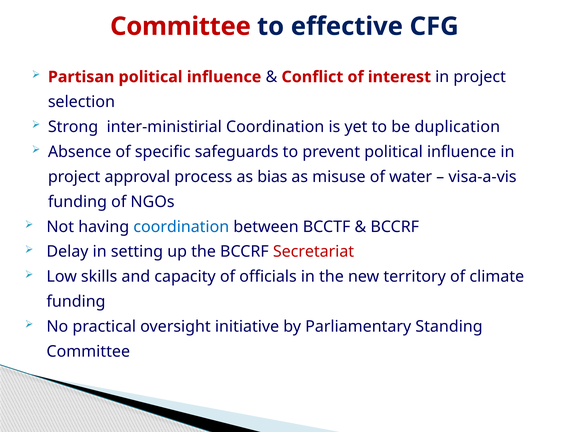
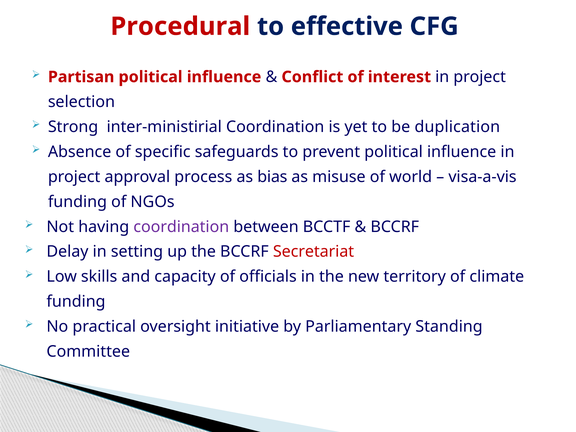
Committee: Committee -> Procedural (180, 26)
water: water -> world (411, 177)
coordination colour: blue -> purple (181, 227)
